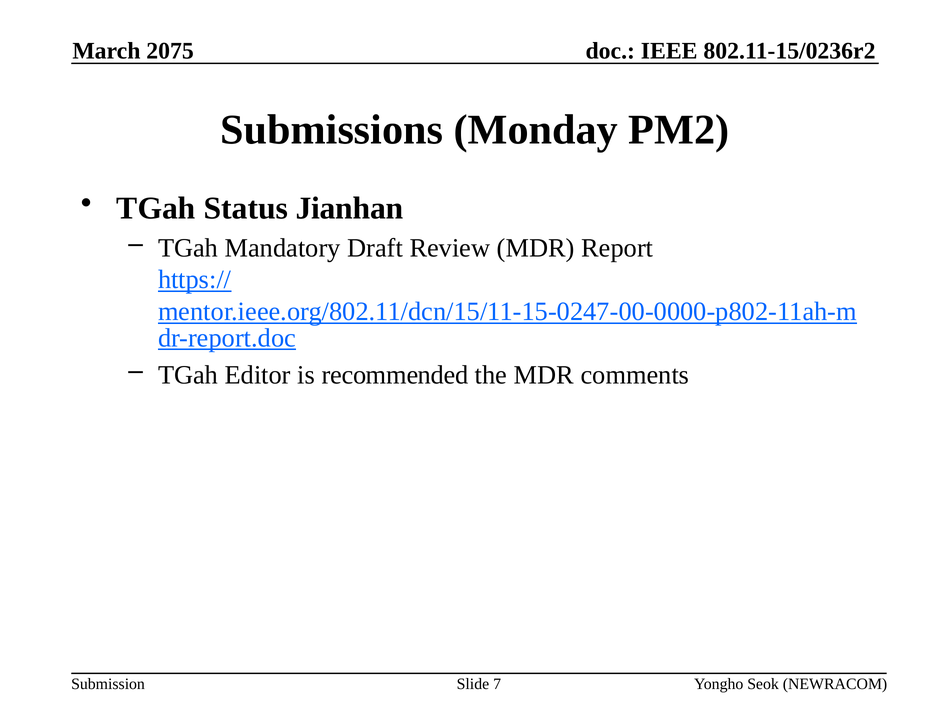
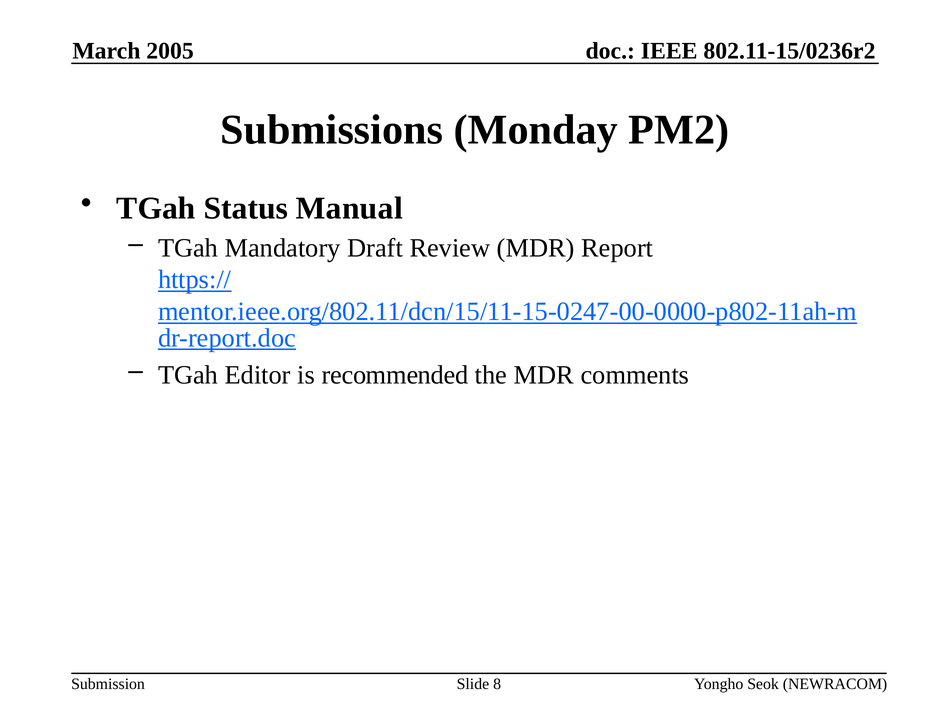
2075: 2075 -> 2005 (170, 51)
Jianhan: Jianhan -> Manual (349, 208)
7: 7 -> 8 (497, 683)
